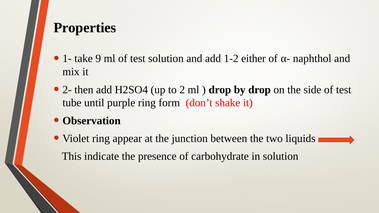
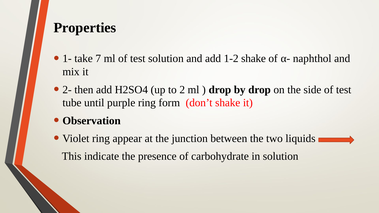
9: 9 -> 7 (98, 59)
1-2 either: either -> shake (254, 59)
